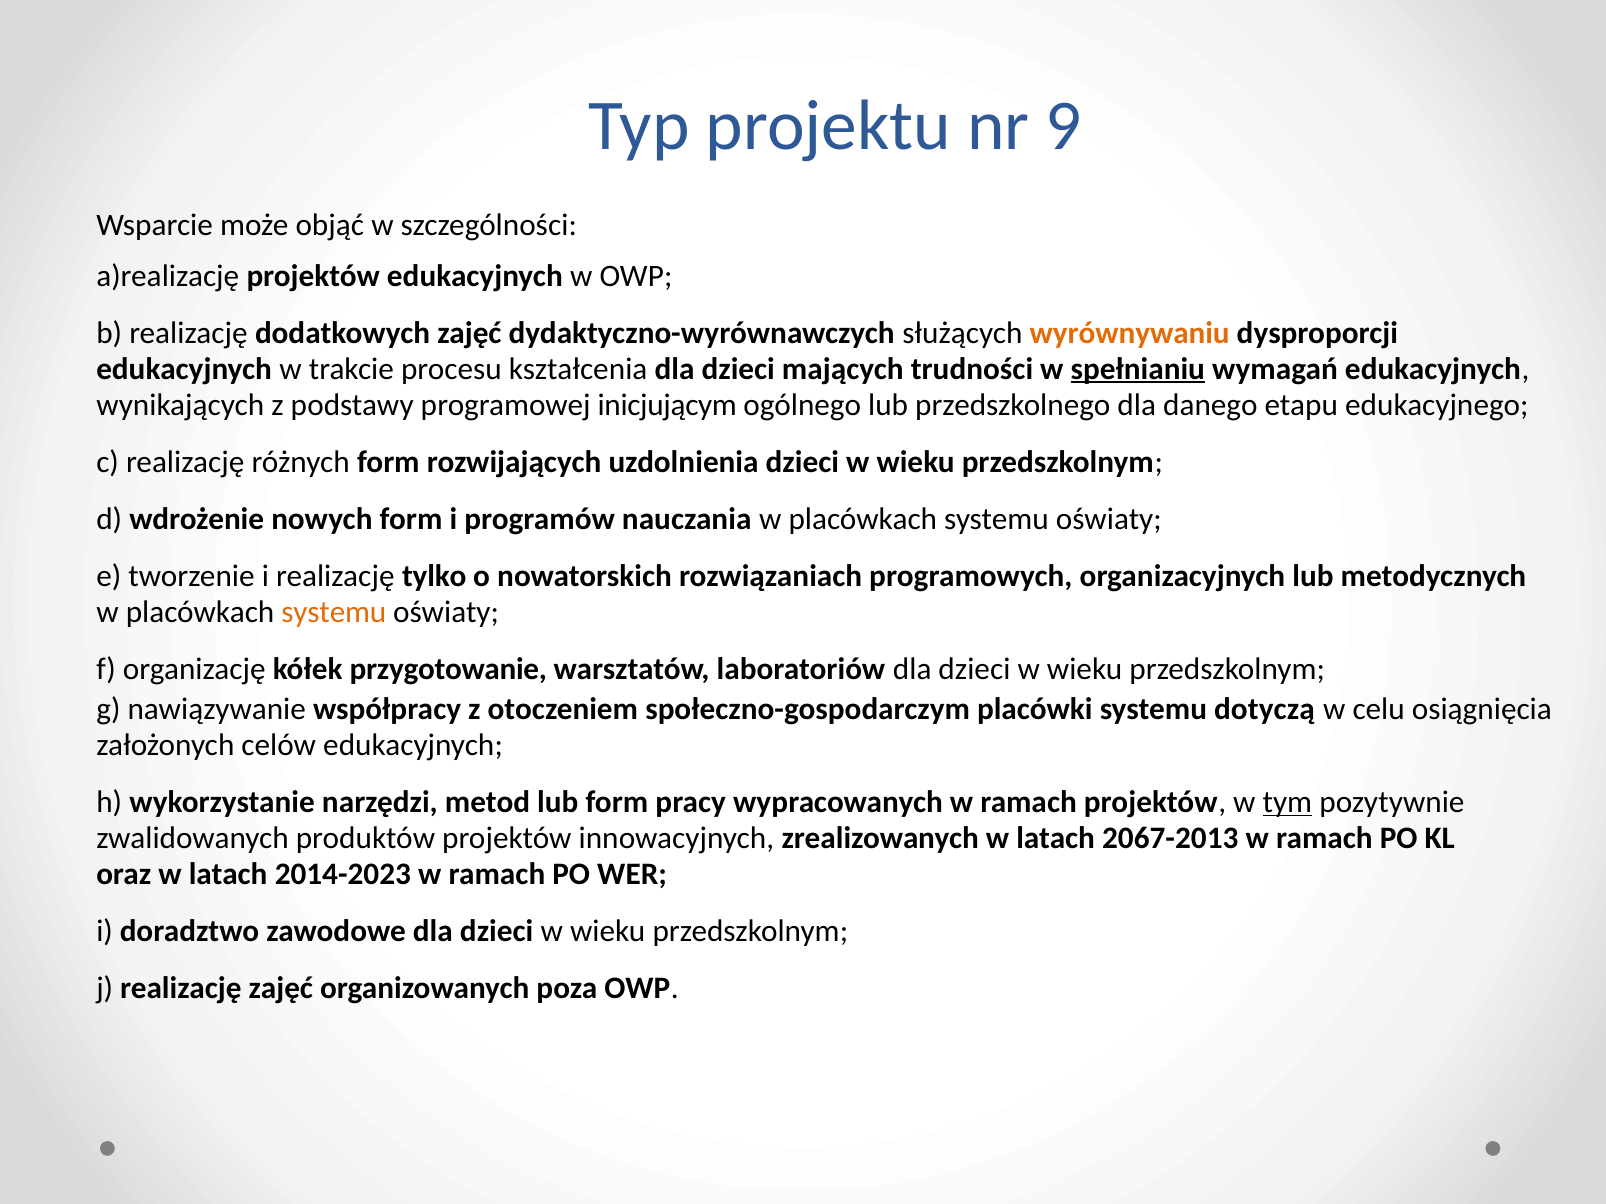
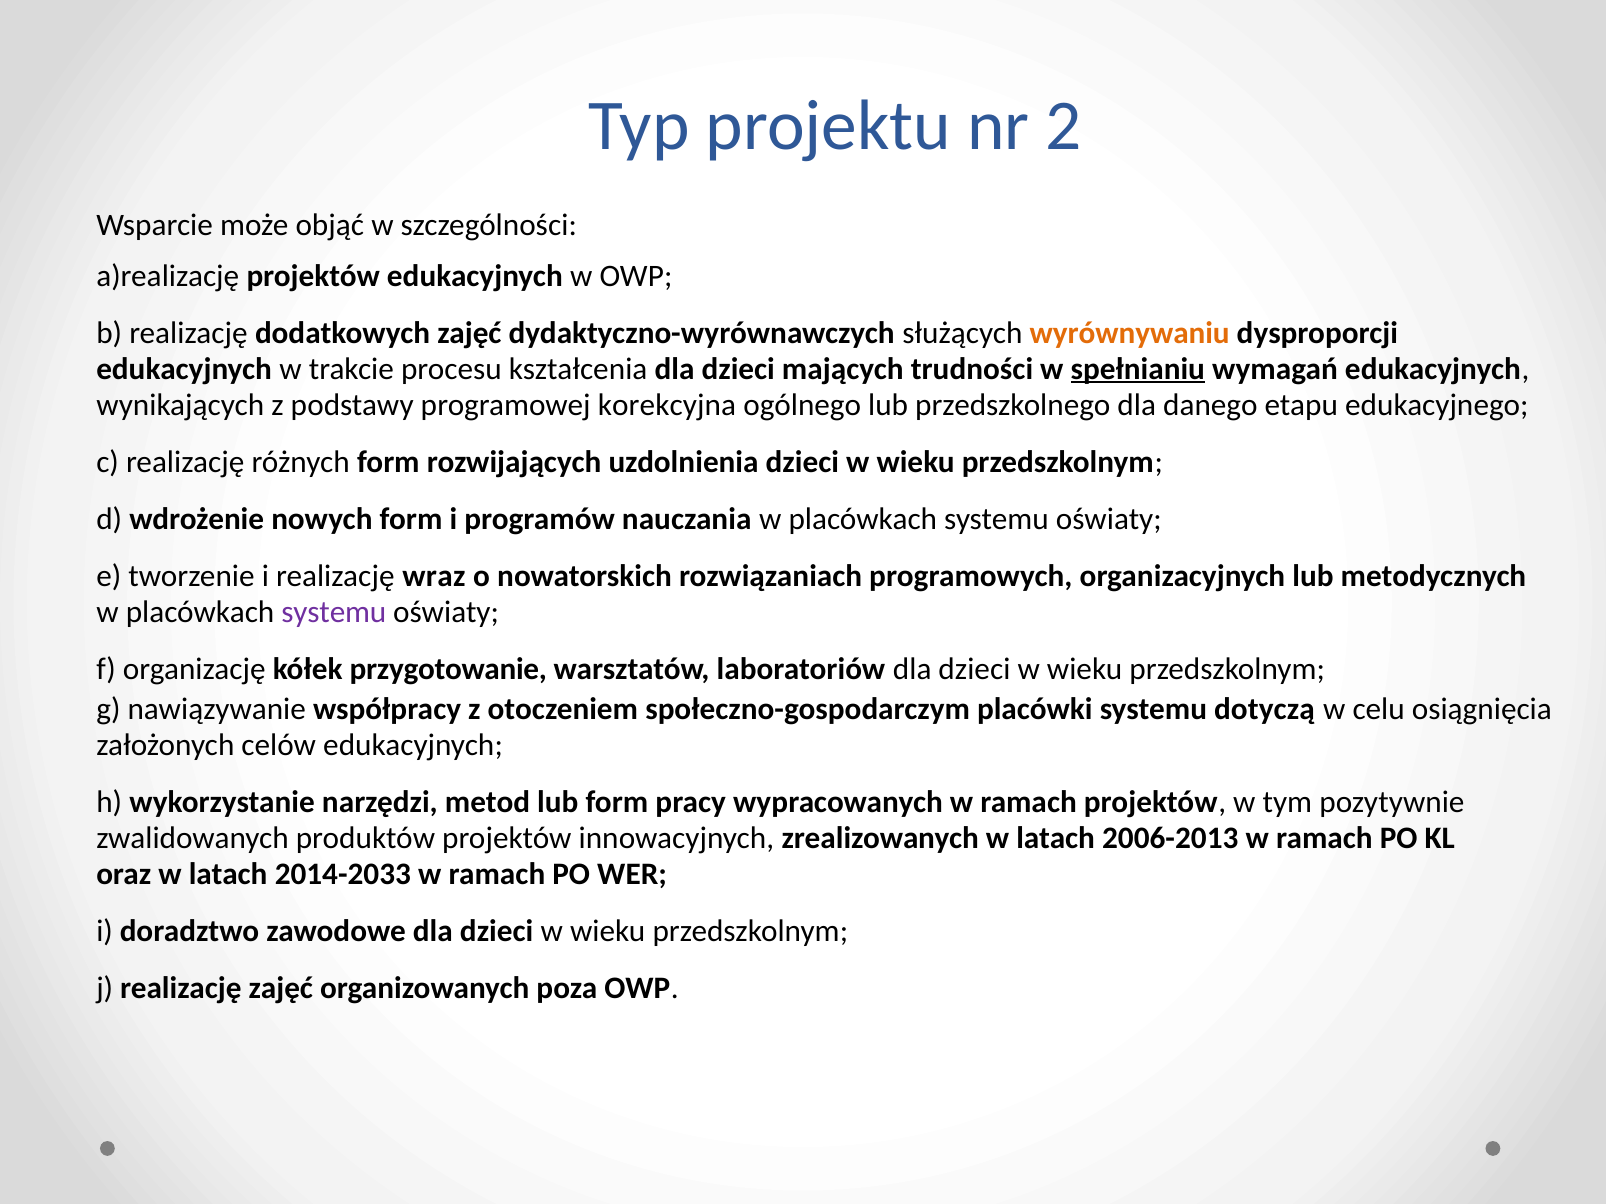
9: 9 -> 2 (1064, 126)
inicjującym: inicjującym -> korekcyjna (667, 405)
tylko: tylko -> wraz (434, 576)
systemu colour: orange -> purple (334, 612)
tym underline: present -> none (1287, 802)
2067-2013: 2067-2013 -> 2006-2013 (1170, 838)
2014-2023: 2014-2023 -> 2014-2033 (343, 874)
